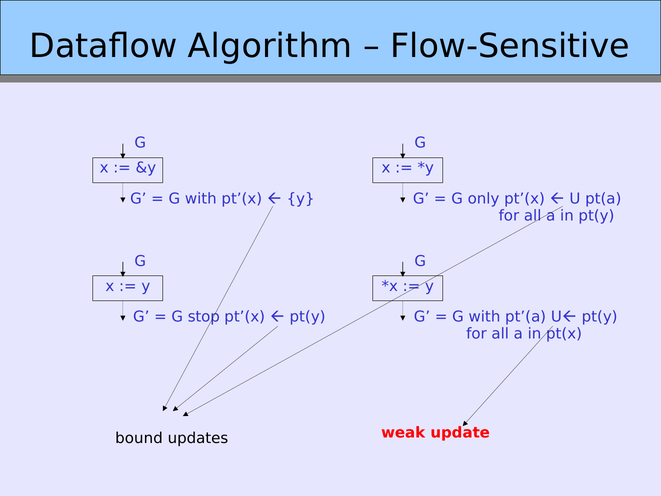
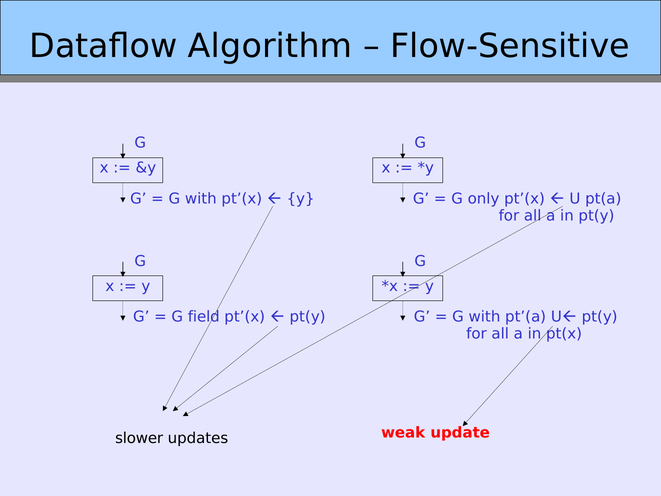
stop: stop -> field (204, 317)
bound: bound -> slower (139, 439)
